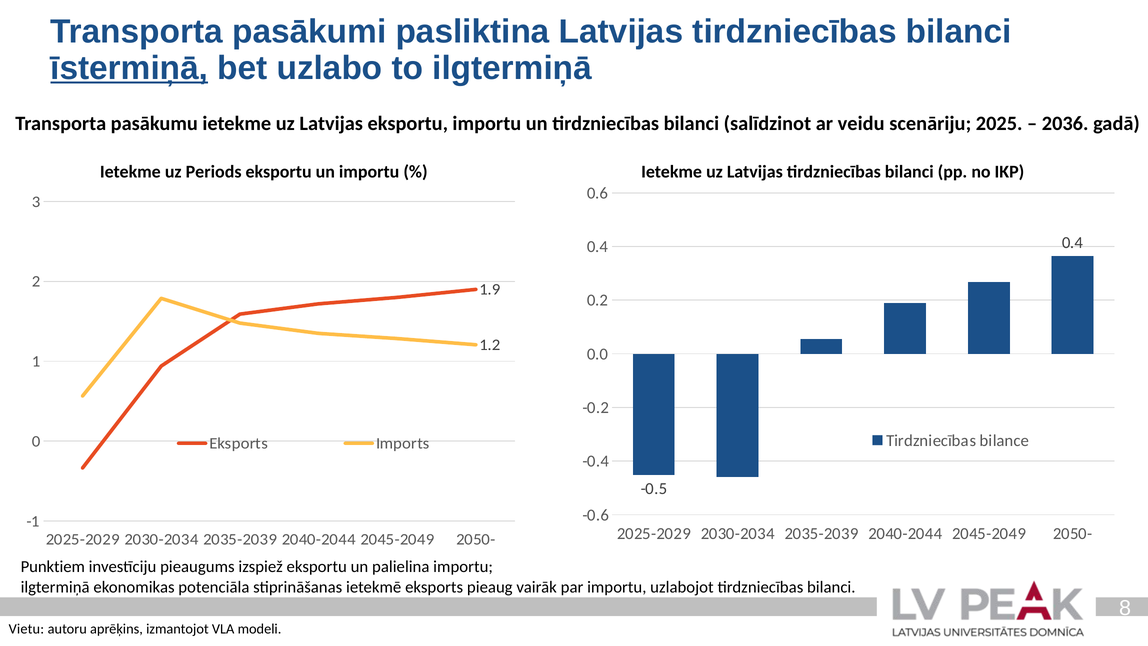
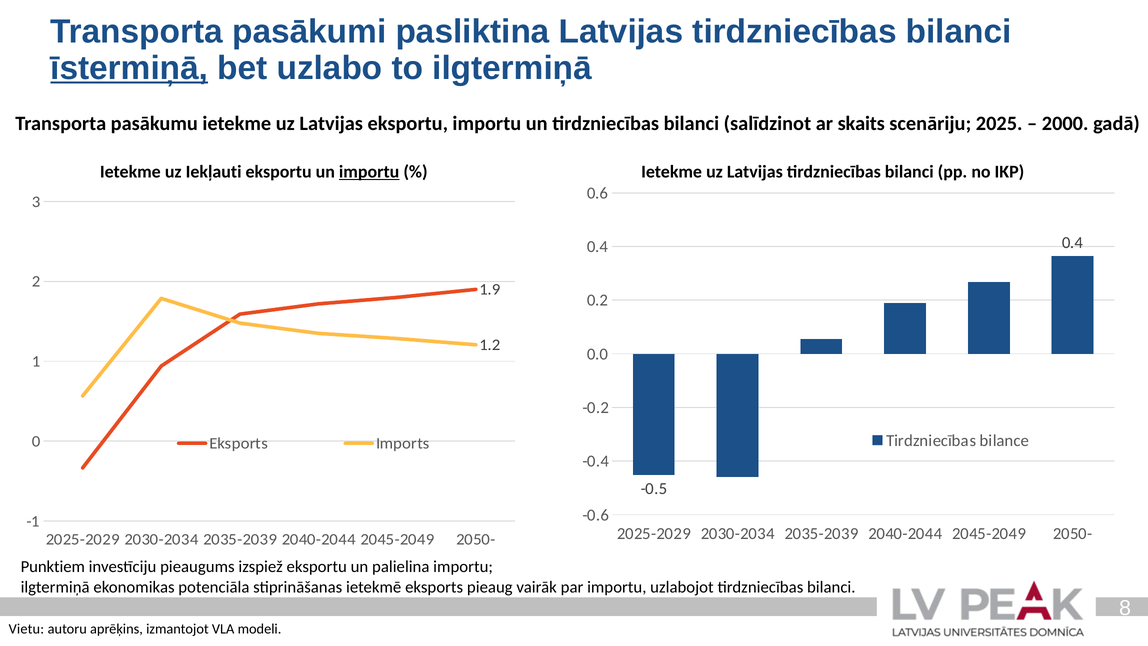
veidu: veidu -> skaits (861, 124)
2036: 2036 -> 2000 (1065, 124)
Periods: Periods -> Iekļauti (214, 172)
importu underline: none -> present (369, 172)
